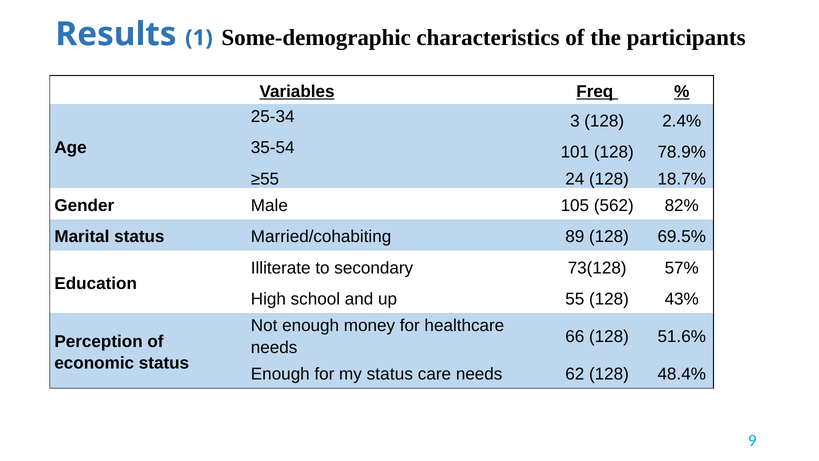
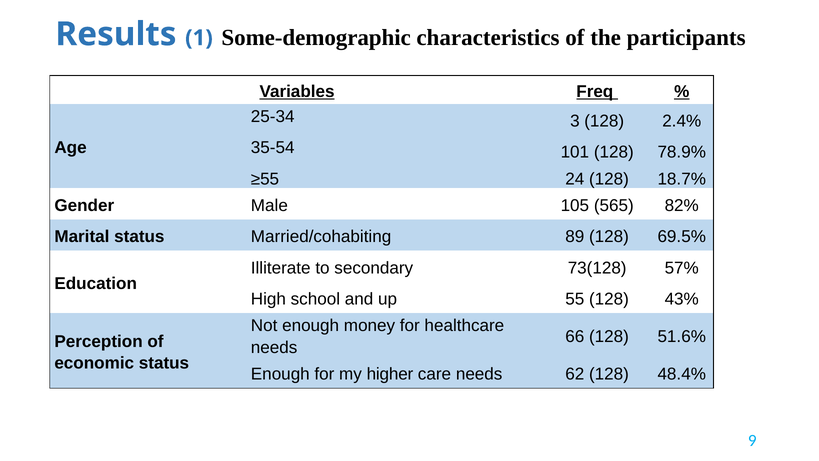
562: 562 -> 565 (614, 205)
my status: status -> higher (390, 374)
